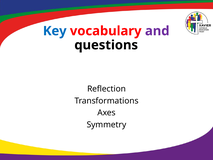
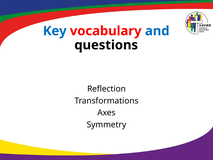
and colour: purple -> blue (157, 31)
